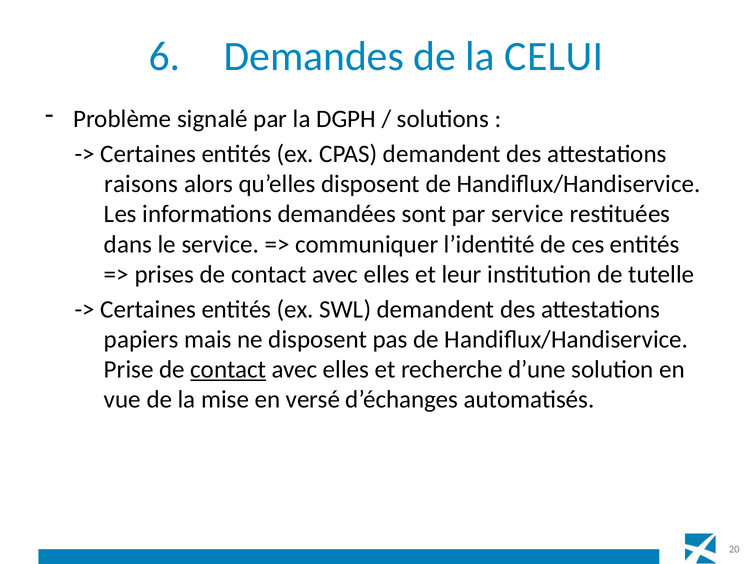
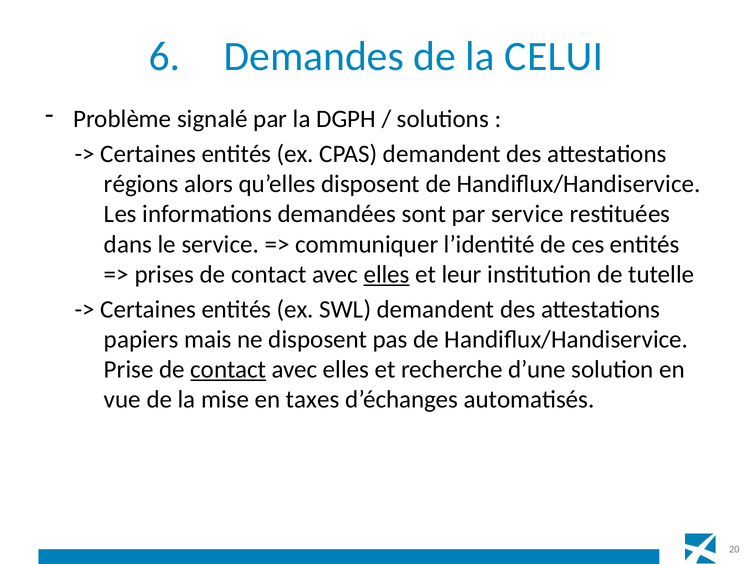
raisons: raisons -> régions (141, 184)
elles underline: none -> present (387, 274)
versé: versé -> taxes (313, 399)
